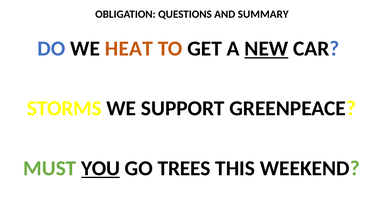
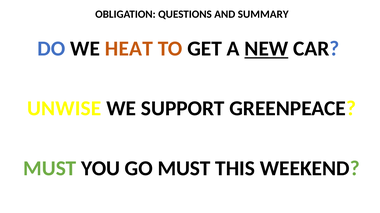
STORMS: STORMS -> UNWISE (64, 109)
YOU underline: present -> none (101, 169)
GO TREES: TREES -> MUST (184, 169)
